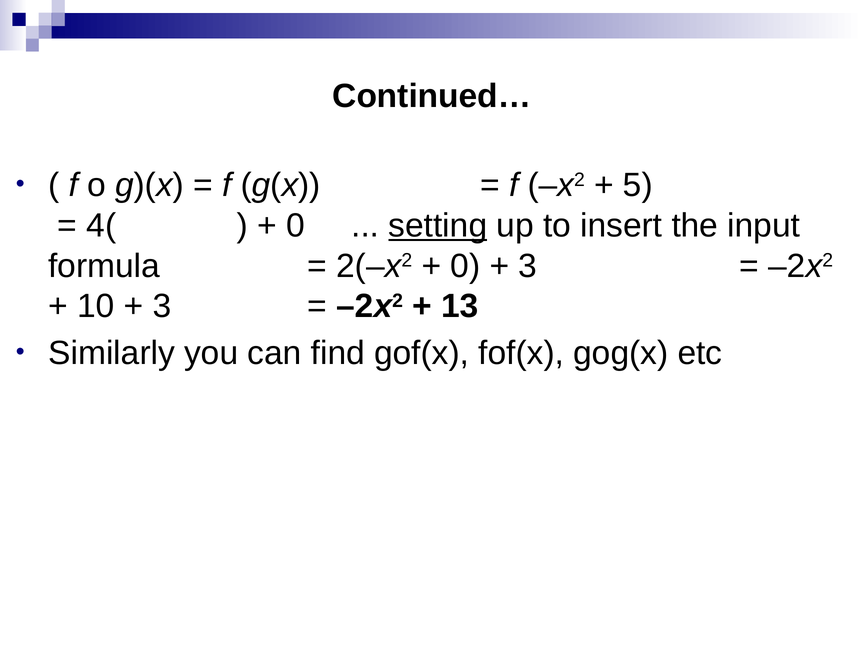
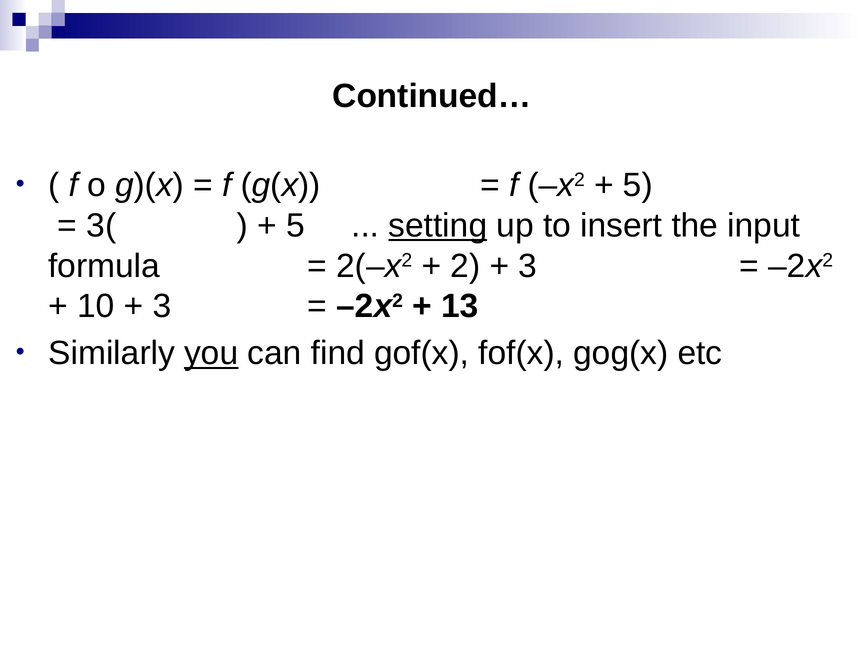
4(: 4( -> 3( (101, 226)
0: 0 -> 5 (296, 226)
0: 0 -> 2 (465, 266)
you underline: none -> present (211, 353)
